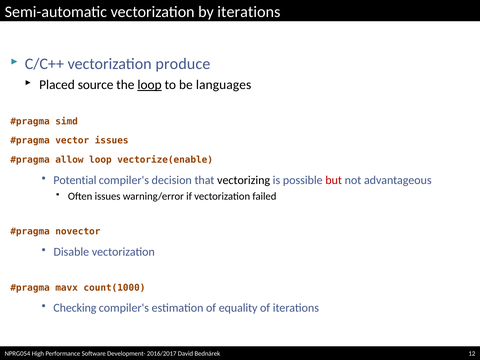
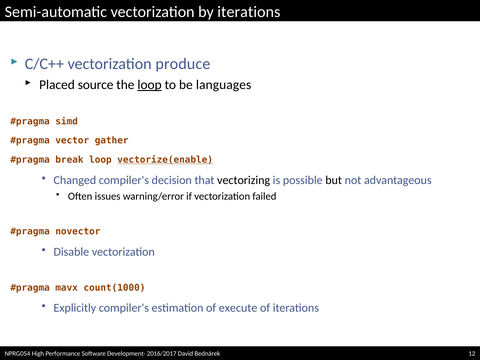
vector issues: issues -> gather (112, 141)
allow: allow -> break (69, 160)
vectorize(enable underline: none -> present (165, 160)
Potential: Potential -> Changed (75, 180)
but colour: red -> black (334, 180)
Checking: Checking -> Explicitly (75, 308)
equality: equality -> execute (238, 308)
